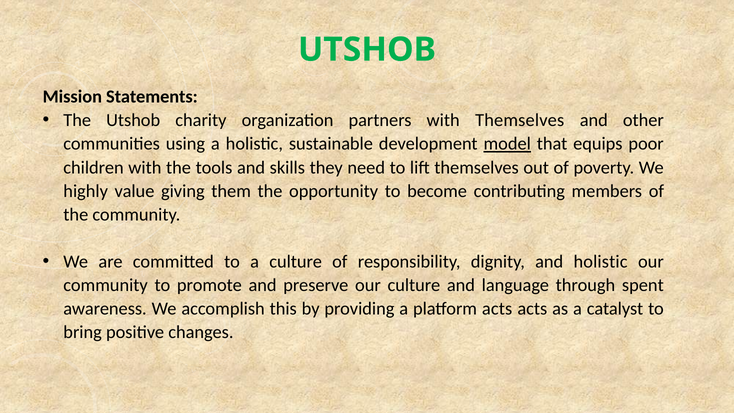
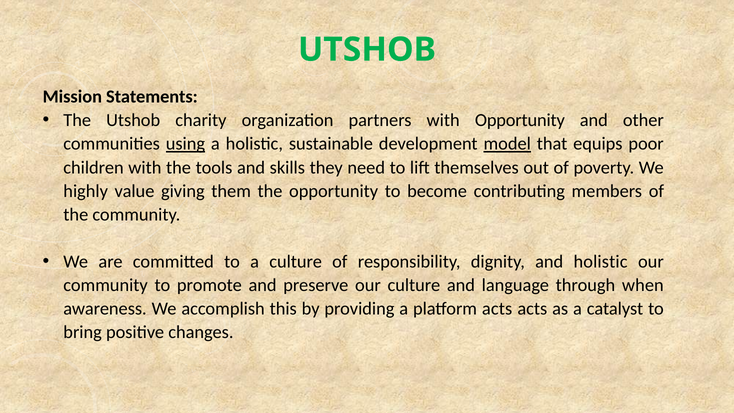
with Themselves: Themselves -> Opportunity (520, 120)
using underline: none -> present (185, 144)
spent: spent -> when (643, 285)
